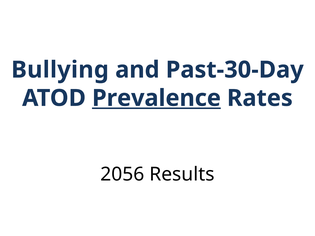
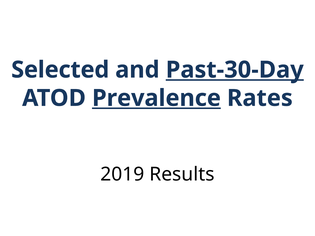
Bullying: Bullying -> Selected (60, 70)
Past-30-Day underline: none -> present (235, 70)
2056: 2056 -> 2019 (122, 175)
